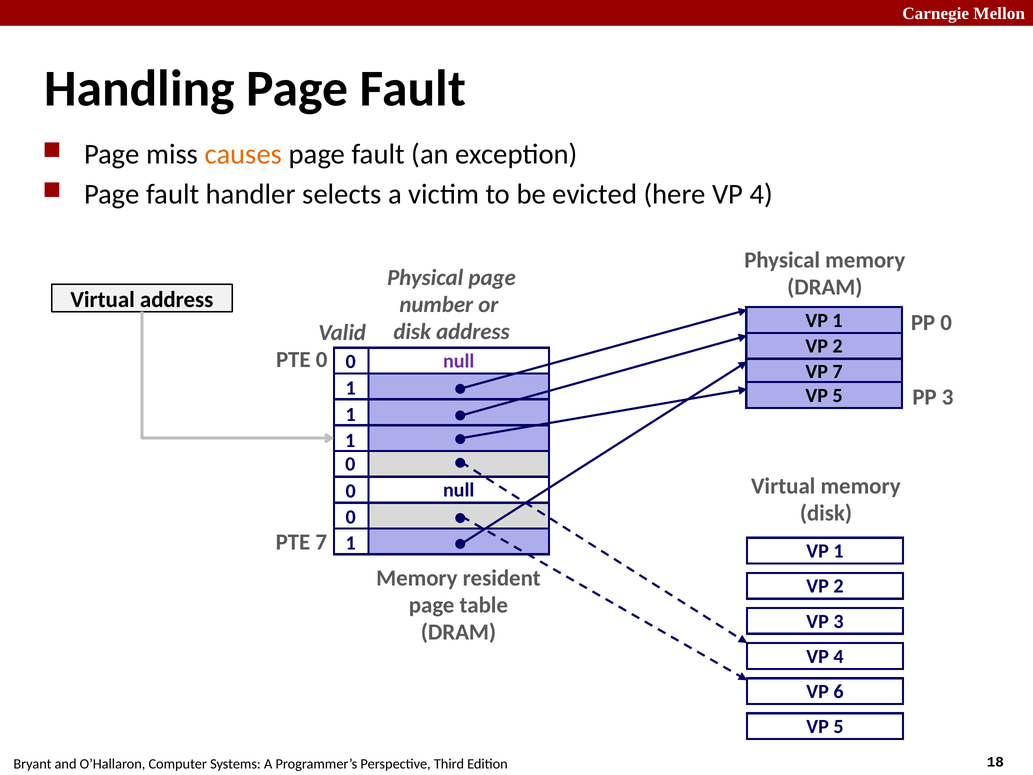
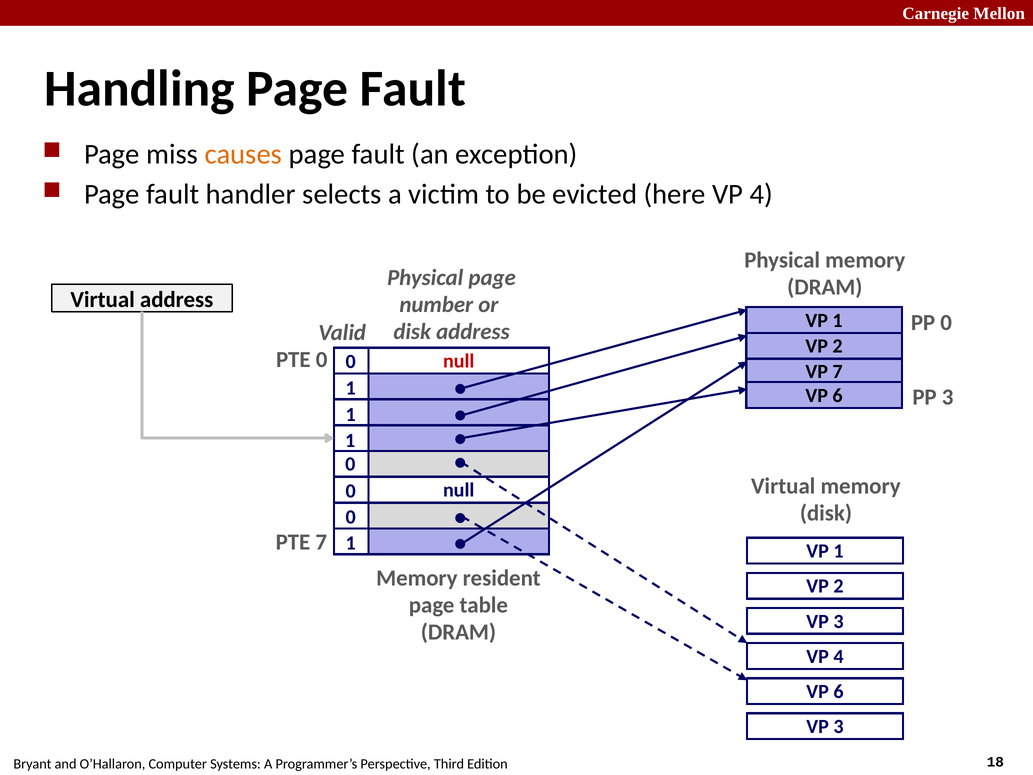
null colour: purple -> red (459, 361)
5: 5 -> 6 (838, 395)
5: 5 -> 3 (838, 726)
